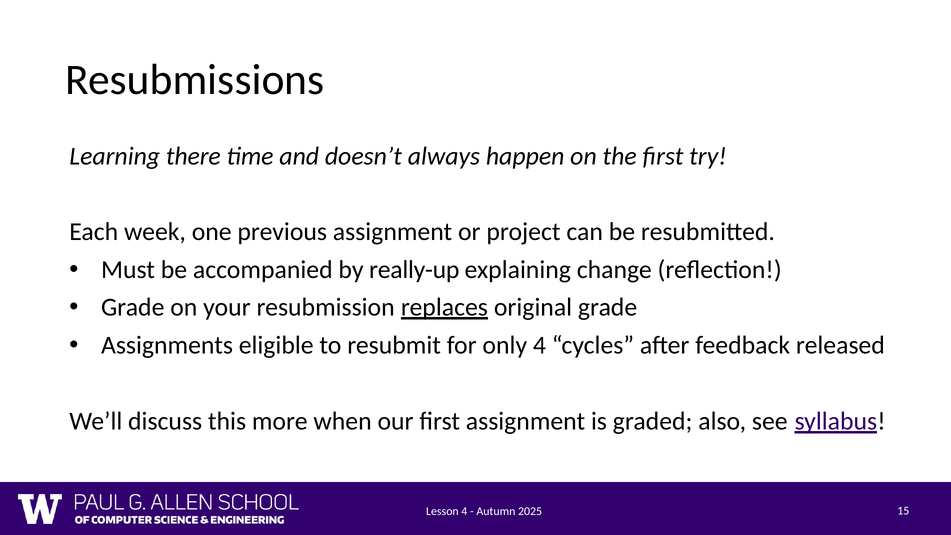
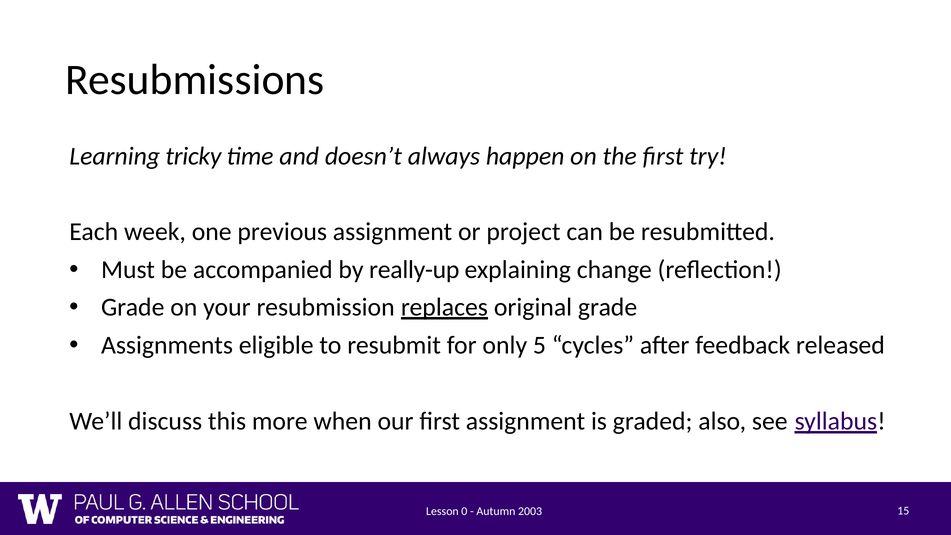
there: there -> tricky (193, 156)
only 4: 4 -> 5 (540, 345)
Lesson 4: 4 -> 0 (464, 511)
2025: 2025 -> 2003 (530, 511)
